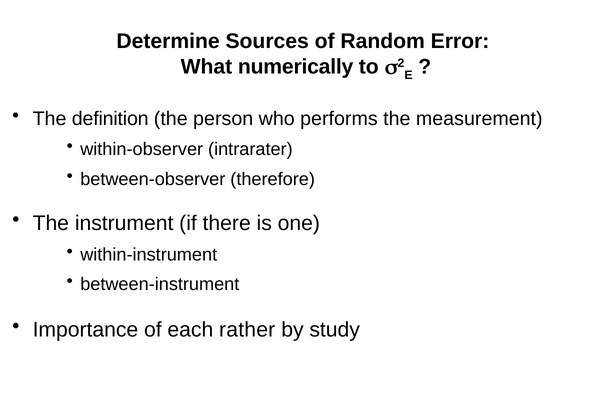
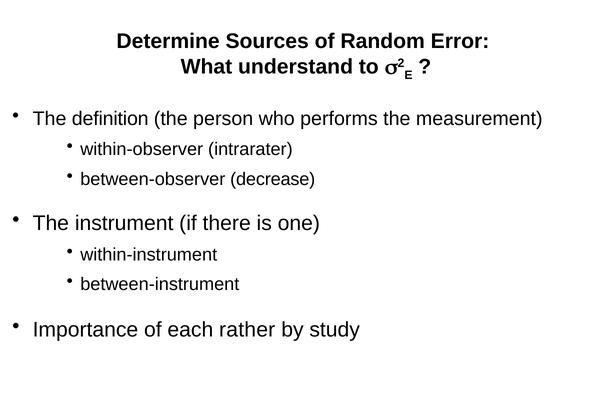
numerically: numerically -> understand (296, 67)
therefore: therefore -> decrease (273, 179)
